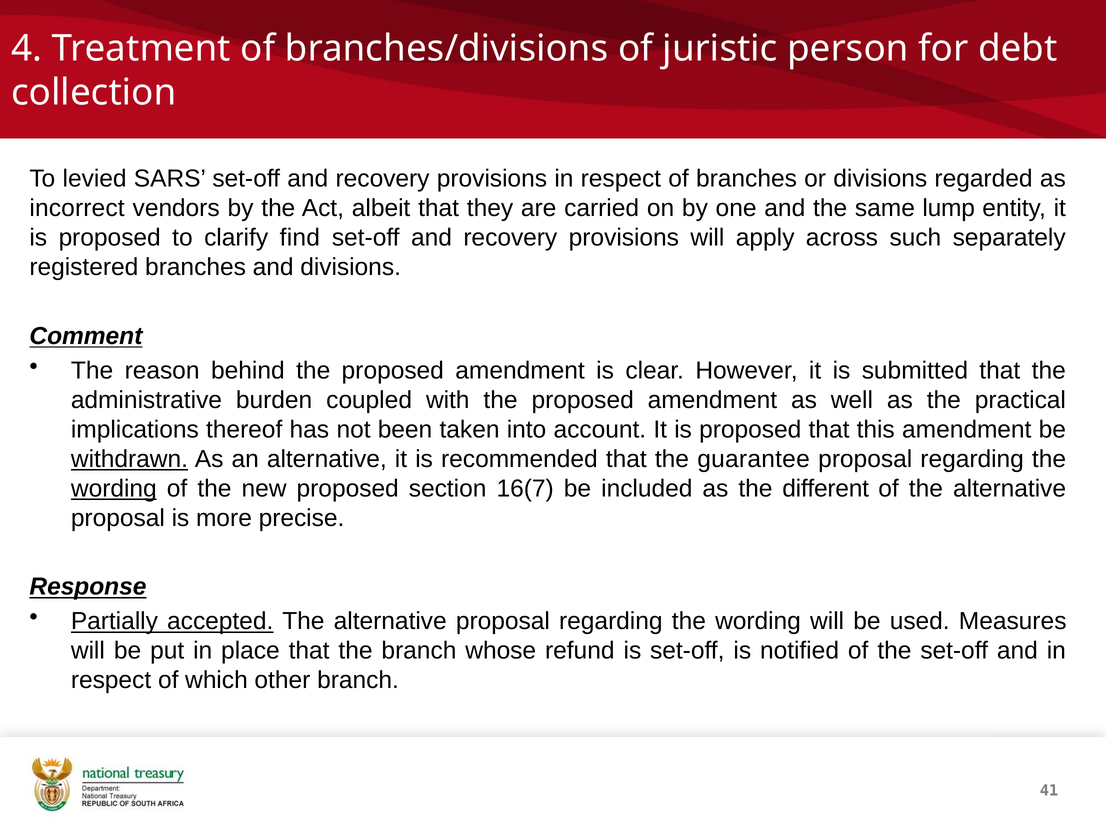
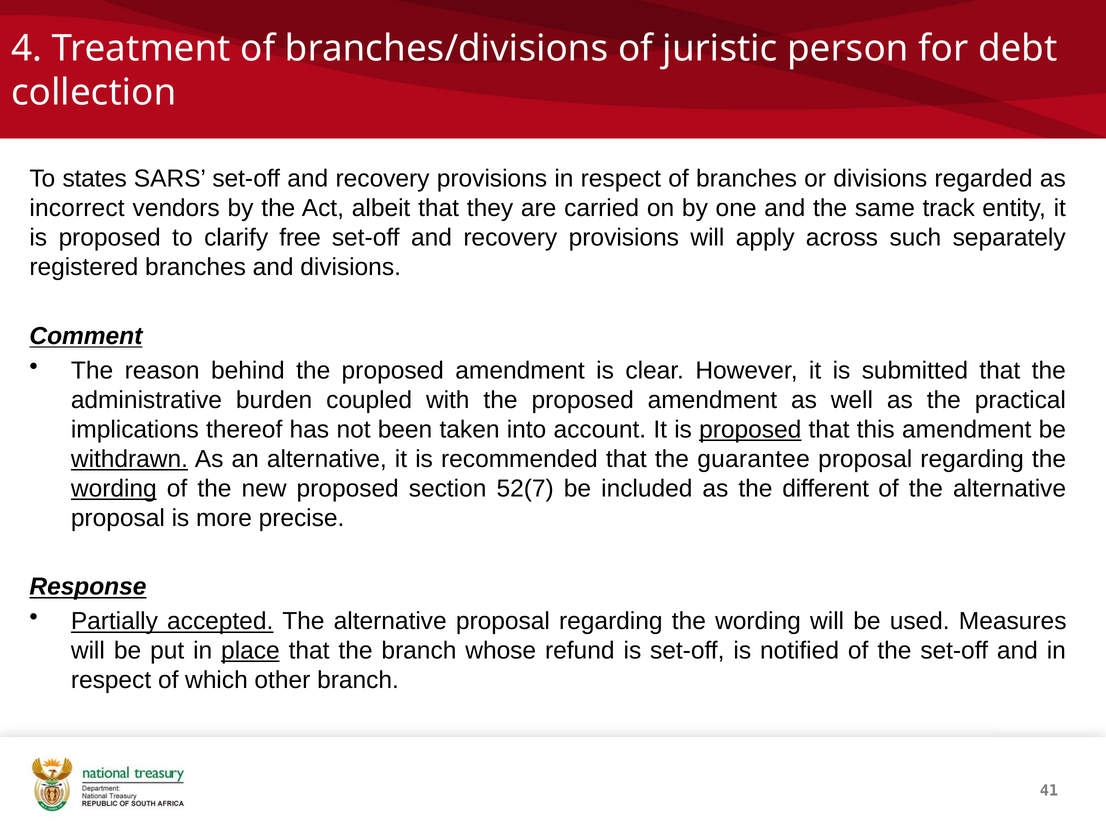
levied: levied -> states (95, 179)
lump: lump -> track (949, 208)
find: find -> free (300, 238)
proposed underline: none -> present (750, 429)
16(7: 16(7 -> 52(7 (525, 488)
place underline: none -> present (250, 650)
